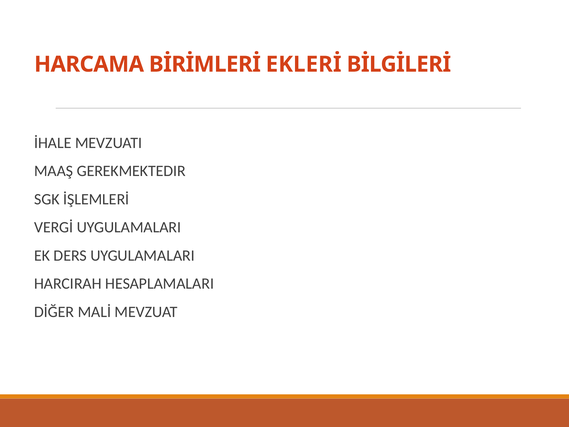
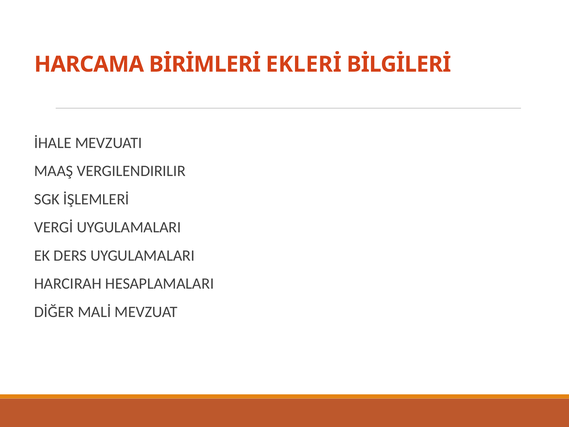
GEREKMEKTEDIR: GEREKMEKTEDIR -> VERGILENDIRILIR (131, 171)
